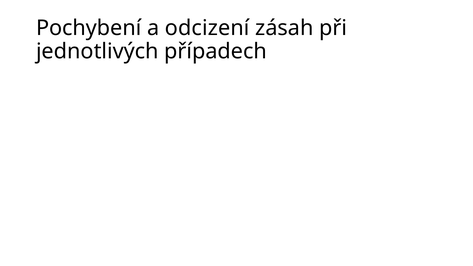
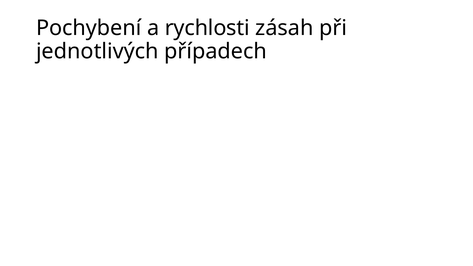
odcizení: odcizení -> rychlosti (207, 28)
